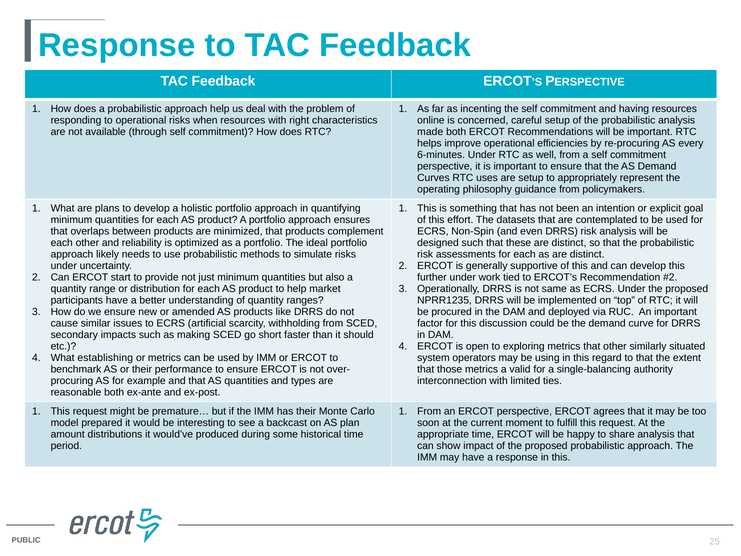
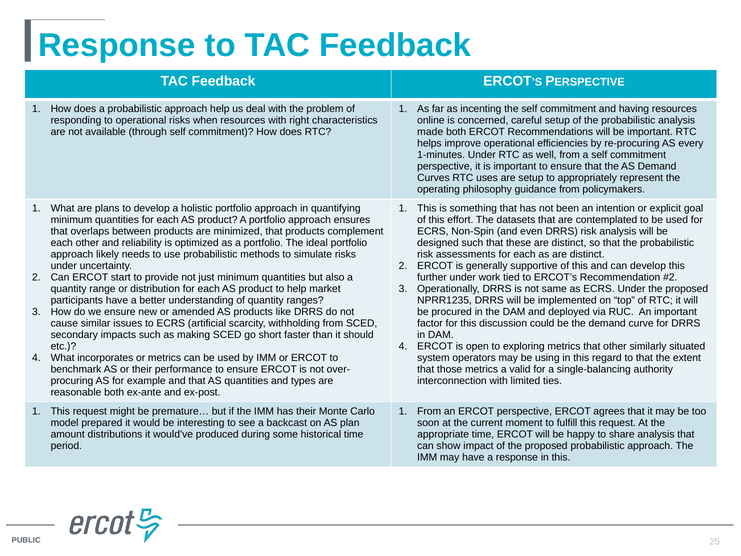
6-minutes: 6-minutes -> 1-minutes (441, 155)
establishing: establishing -> incorporates (105, 358)
